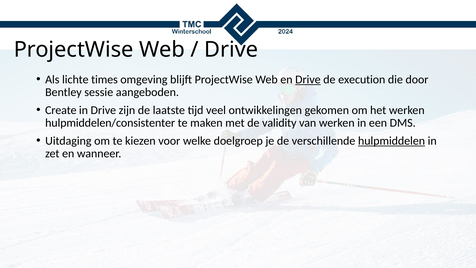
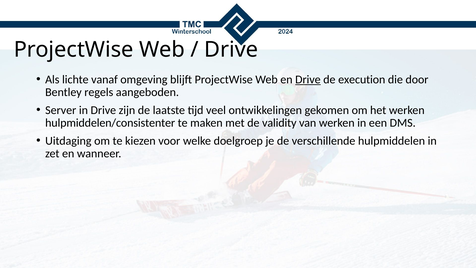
times: times -> vanaf (104, 79)
sessie: sessie -> regels (99, 92)
Create: Create -> Server (61, 110)
hulpmiddelen underline: present -> none (392, 141)
